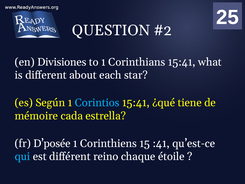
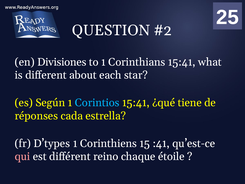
mémoire: mémoire -> réponses (36, 116)
D’posée: D’posée -> D’types (52, 143)
qui colour: light blue -> pink (22, 156)
